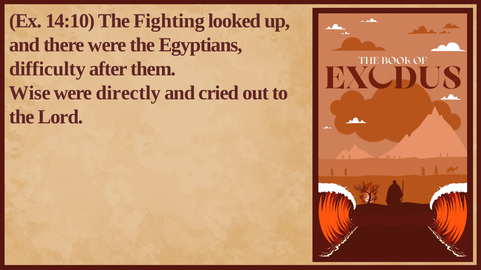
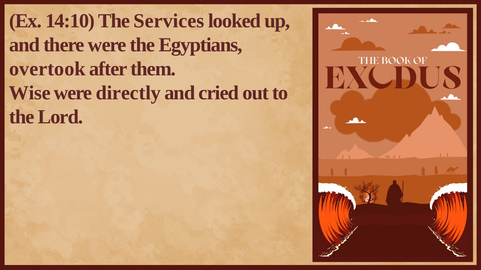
Fighting: Fighting -> Services (169, 21)
difficulty: difficulty -> overtook (47, 69)
